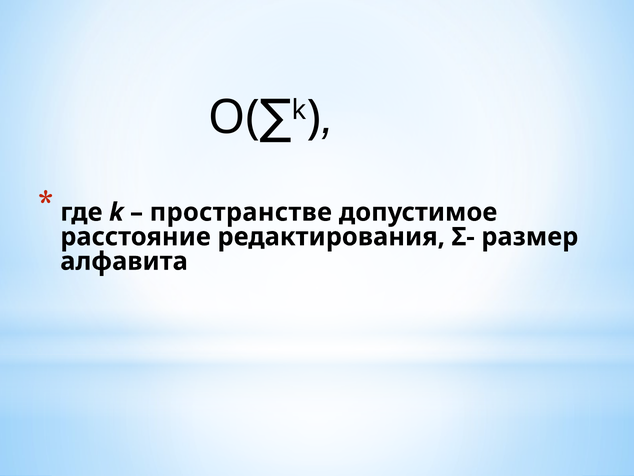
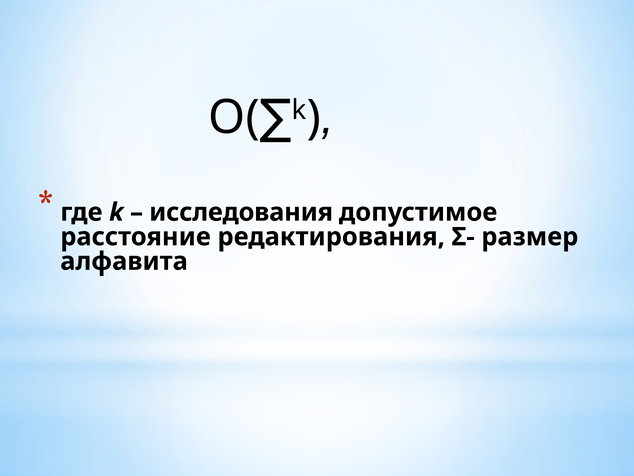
пространстве: пространстве -> исследования (241, 212)
